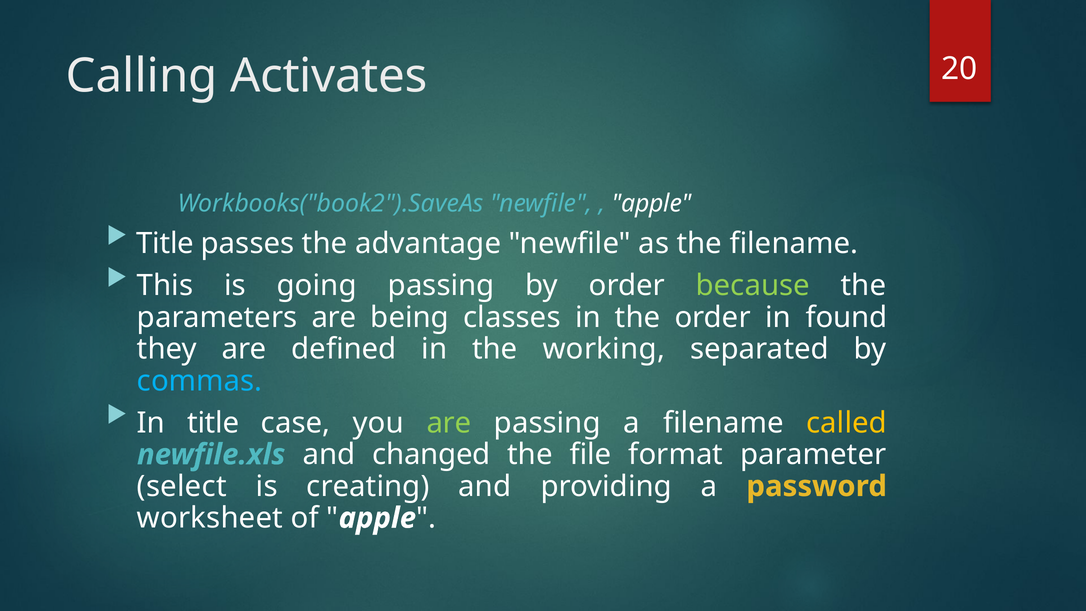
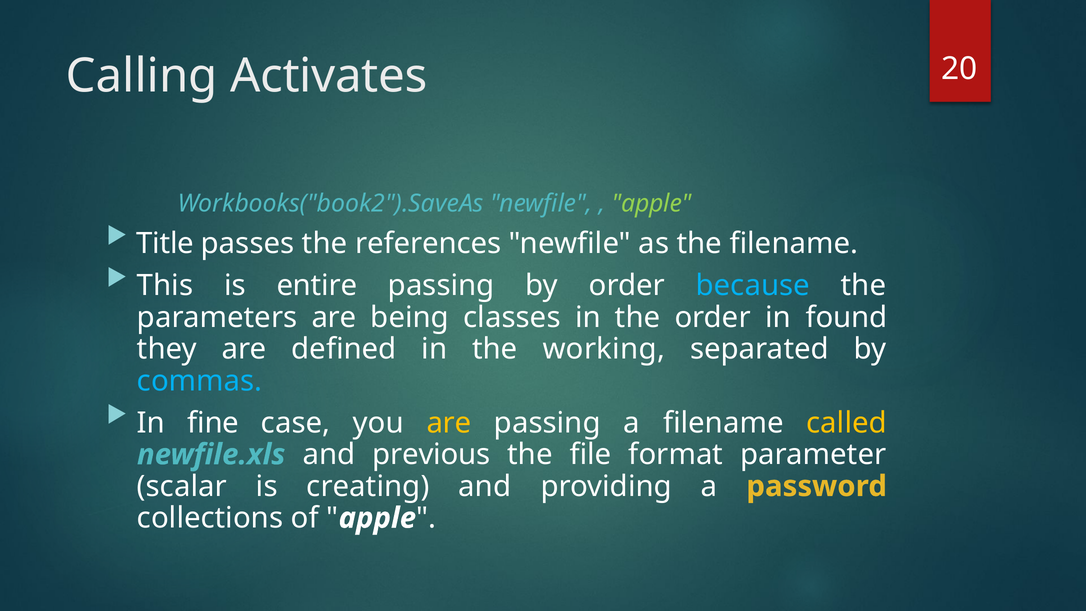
apple colour: white -> light green (652, 204)
advantage: advantage -> references (428, 244)
going: going -> entire (317, 286)
because colour: light green -> light blue (753, 286)
In title: title -> fine (213, 423)
are colour: light green -> yellow (449, 423)
changed: changed -> previous (431, 454)
select: select -> scalar (182, 486)
worksheet: worksheet -> collections (210, 518)
